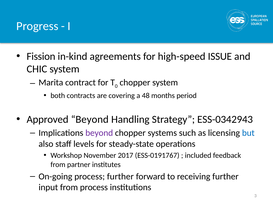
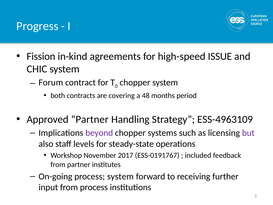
Marita: Marita -> Forum (51, 82)
Approved Beyond: Beyond -> Partner (90, 119)
ESS-0342943: ESS-0342943 -> ESS-4963109 (225, 119)
but colour: blue -> purple (248, 133)
process further: further -> system (120, 176)
